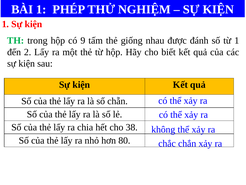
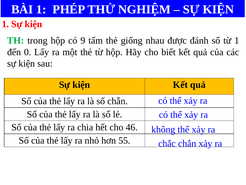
2: 2 -> 0 (28, 52)
38: 38 -> 46 (132, 127)
80: 80 -> 55 (124, 140)
